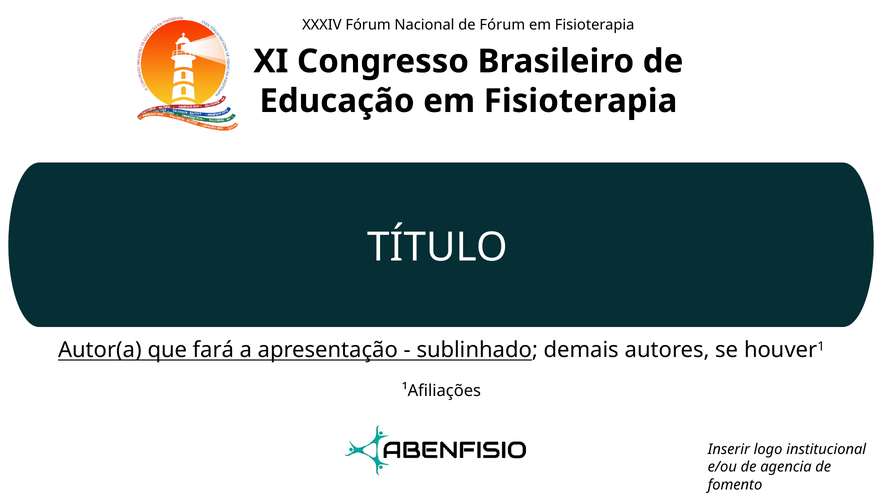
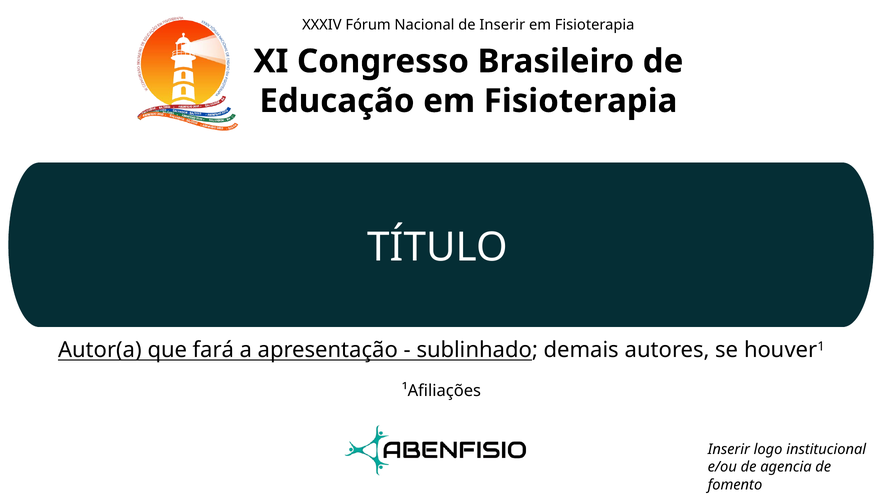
de Fórum: Fórum -> Inserir (502, 25)
